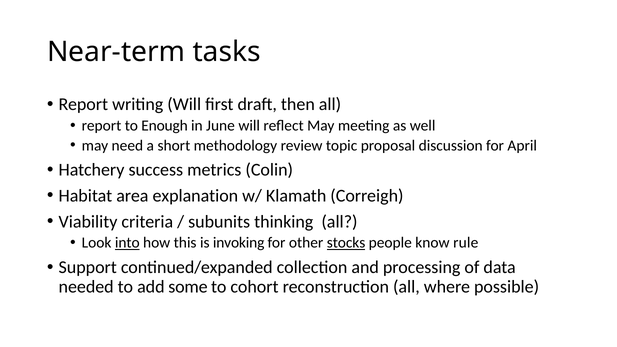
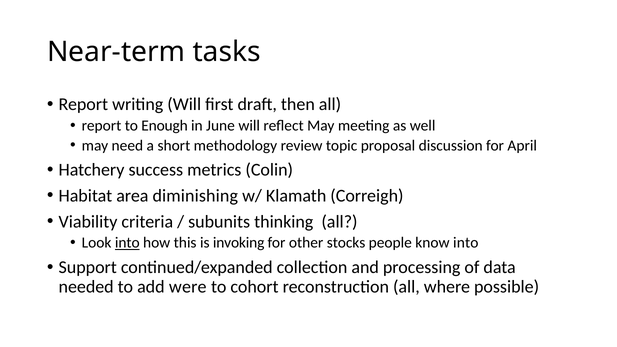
explanation: explanation -> diminishing (195, 196)
stocks underline: present -> none (346, 243)
know rule: rule -> into (466, 243)
some: some -> were (188, 287)
